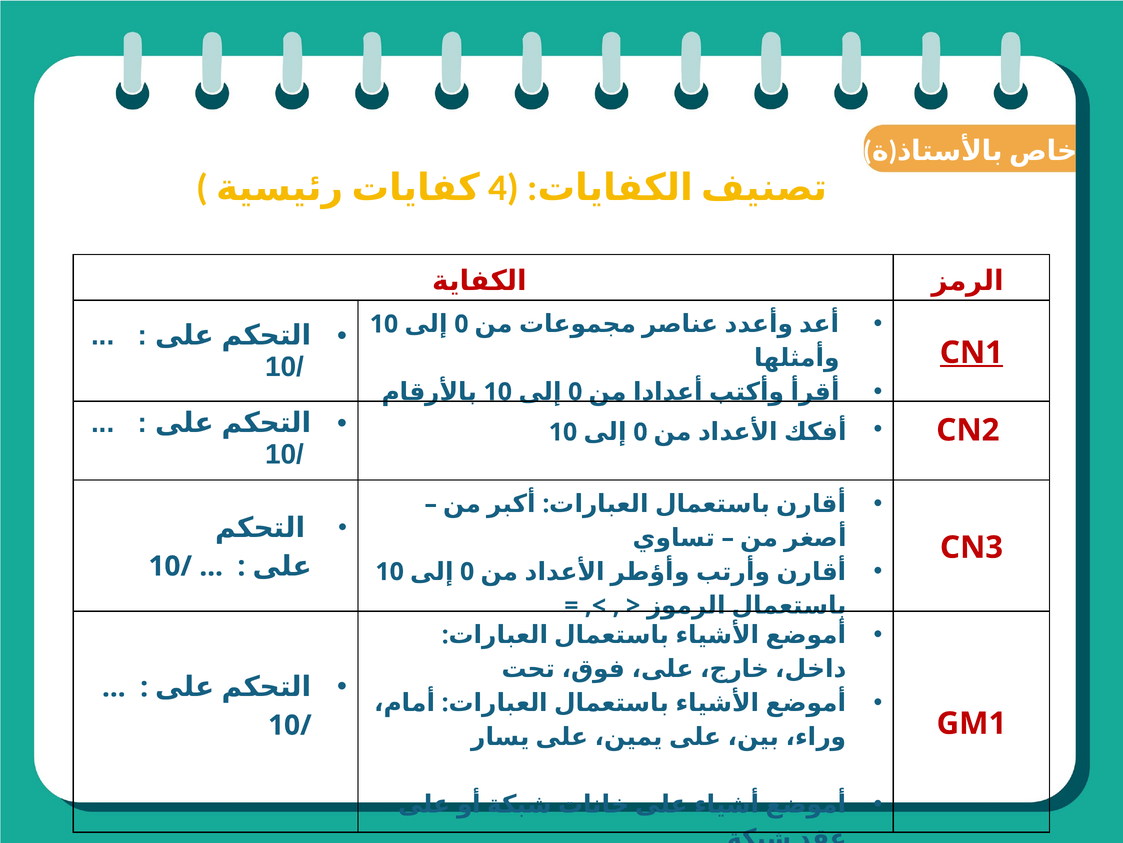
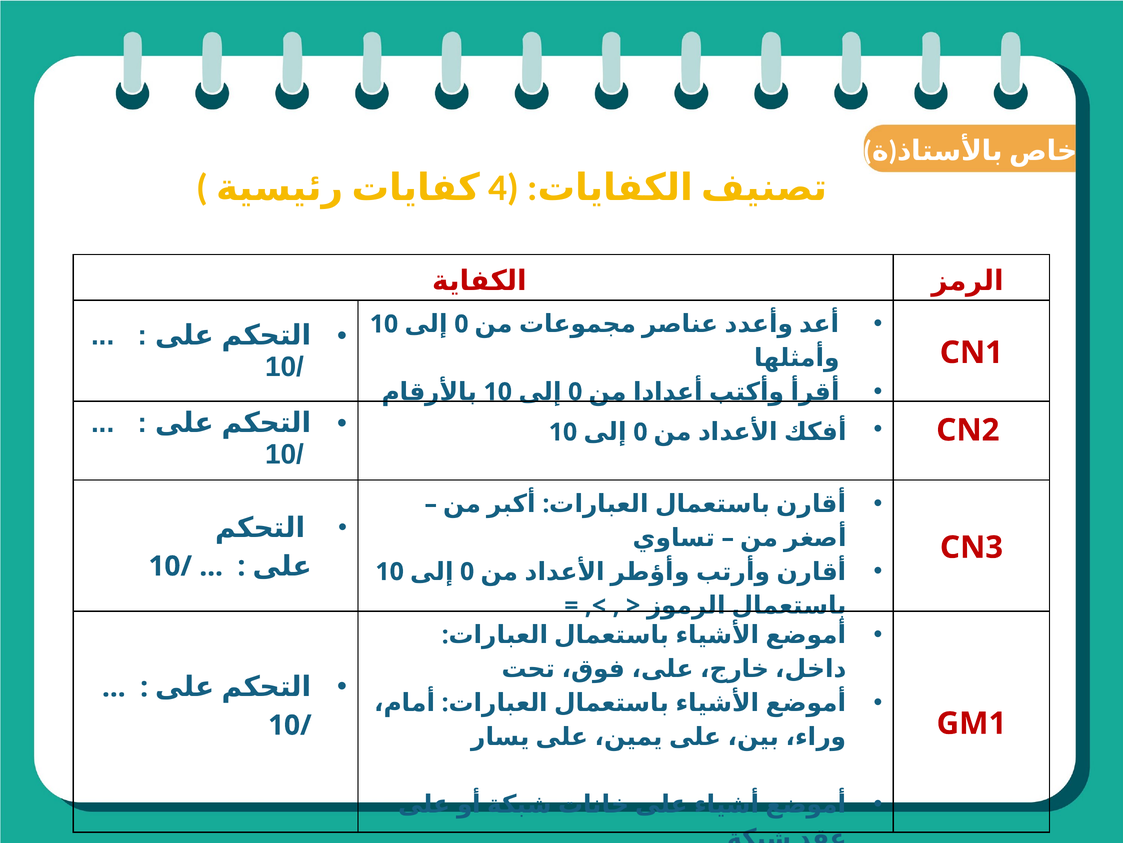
CN1 underline: present -> none (971, 352)
